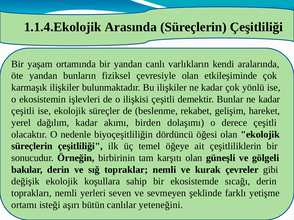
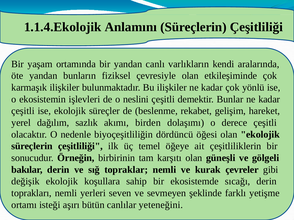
Arasında: Arasında -> Anlamını (131, 27)
ilişkisi: ilişkisi -> neslini (136, 99)
dağılım kadar: kadar -> sazlık (87, 123)
